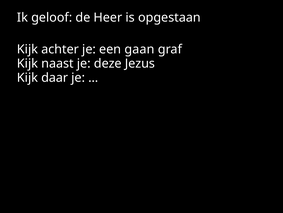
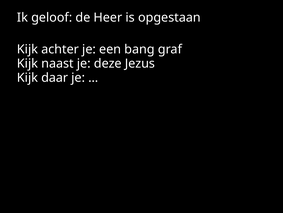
gaan: gaan -> bang (140, 49)
